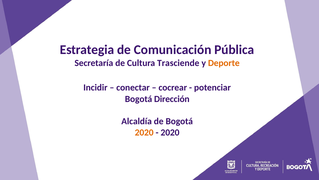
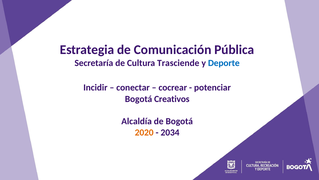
Deporte colour: orange -> blue (224, 63)
Dirección: Dirección -> Creativos (172, 99)
2020: 2020 -> 2034 (170, 132)
